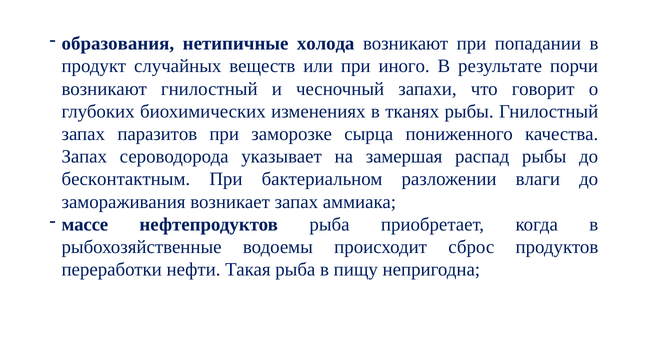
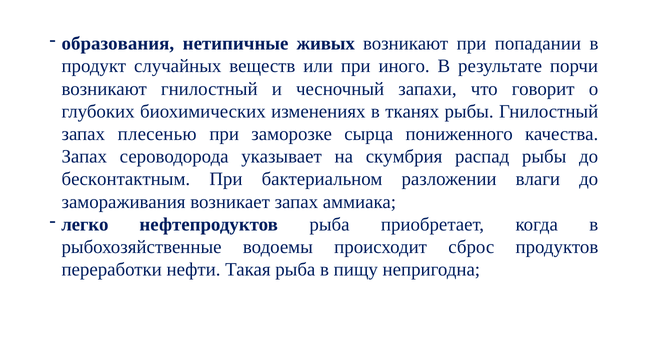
холода: холода -> живых (326, 44)
паразитов: паразитов -> плесенью (157, 134)
замершая: замершая -> скумбрия (404, 157)
массе: массе -> легко (85, 225)
